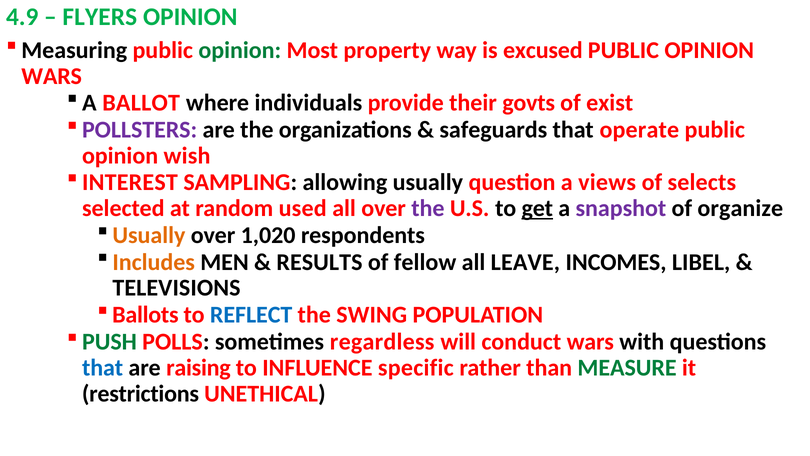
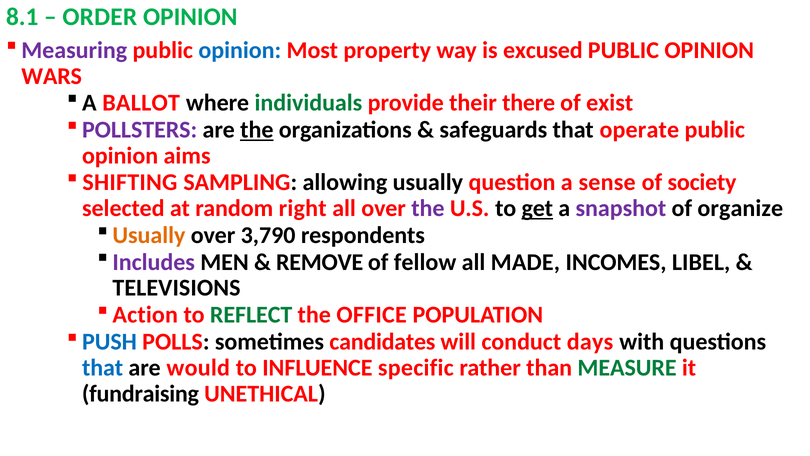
4.9: 4.9 -> 8.1 (22, 17)
FLYERS: FLYERS -> ORDER (100, 17)
Measuring colour: black -> purple (74, 50)
opinion colour: green -> blue (240, 50)
individuals colour: black -> green (308, 103)
govts: govts -> there (529, 103)
the underline: none -> present (257, 130)
wish: wish -> aims (187, 156)
INTEREST: INTEREST -> SHIFTING (130, 182)
views: views -> sense (607, 182)
selects: selects -> society (702, 182)
used: used -> right (303, 208)
1,020: 1,020 -> 3,790 (268, 235)
Includes colour: orange -> purple (154, 262)
RESULTS: RESULTS -> REMOVE (320, 262)
LEAVE: LEAVE -> MADE (525, 262)
Ballots: Ballots -> Action (145, 315)
REFLECT colour: blue -> green (251, 315)
SWING: SWING -> OFFICE (372, 315)
PUSH colour: green -> blue (109, 341)
regardless: regardless -> candidates (382, 341)
conduct wars: wars -> days (590, 341)
raising: raising -> would (198, 367)
restrictions: restrictions -> fundraising (140, 393)
